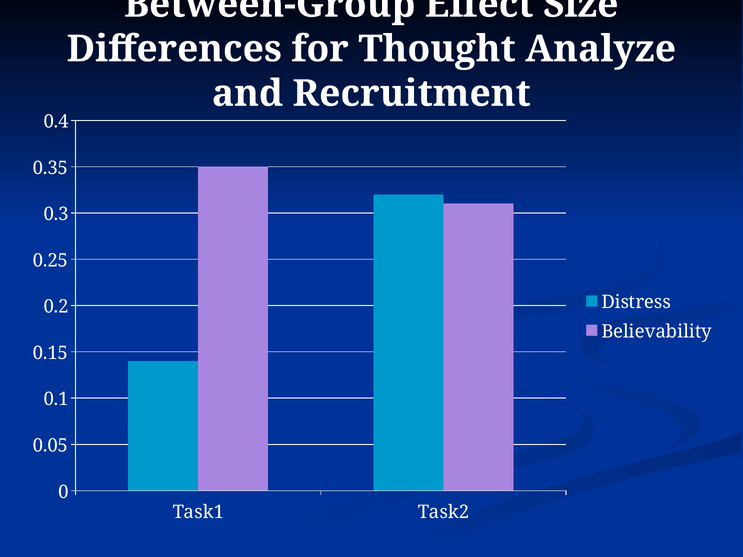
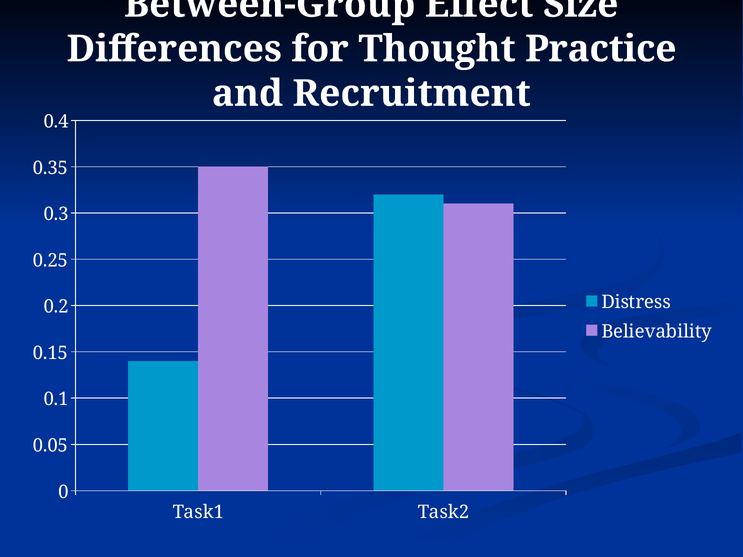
Analyze: Analyze -> Practice (601, 49)
